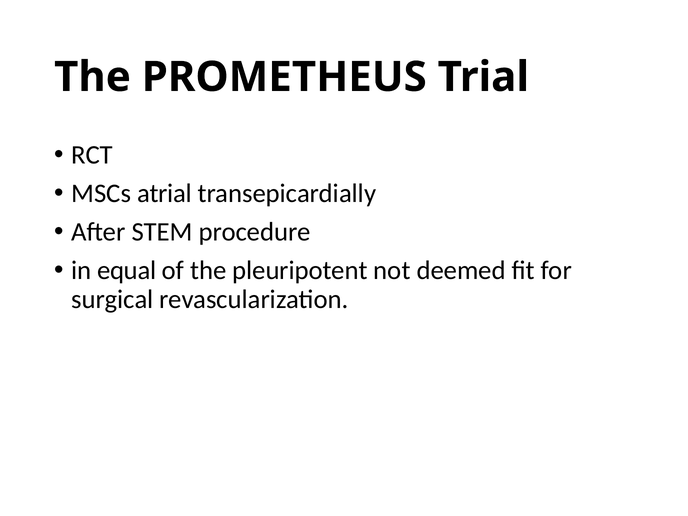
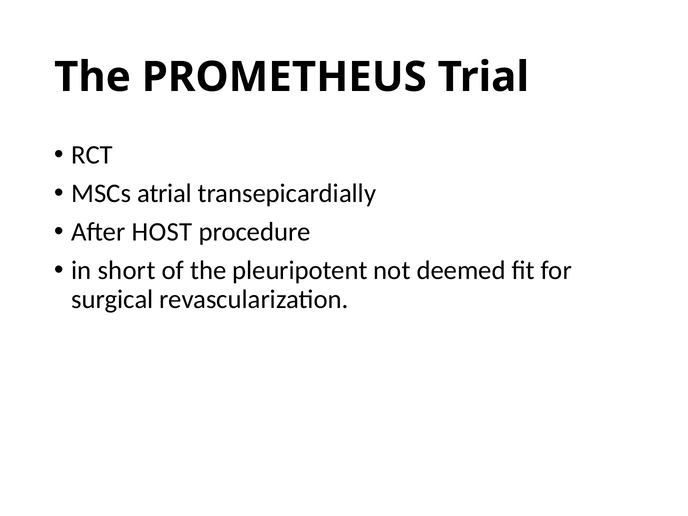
STEM: STEM -> HOST (162, 232)
equal: equal -> short (127, 270)
